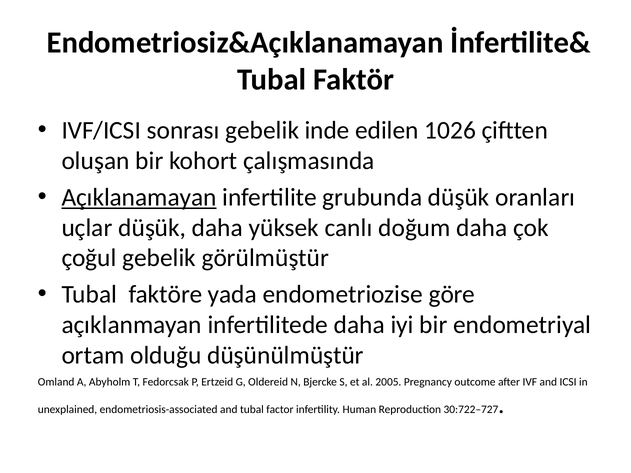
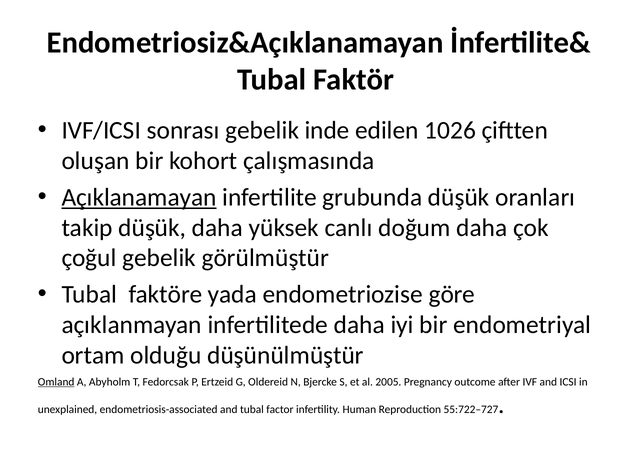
uçlar: uçlar -> takip (87, 228)
Omland underline: none -> present (56, 382)
30:722–727: 30:722–727 -> 55:722–727 (471, 410)
